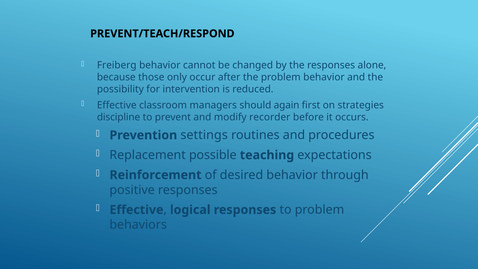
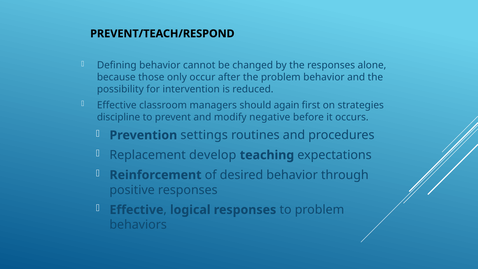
Freiberg: Freiberg -> Defining (117, 65)
recorder: recorder -> negative (270, 117)
possible: possible -> develop (213, 155)
